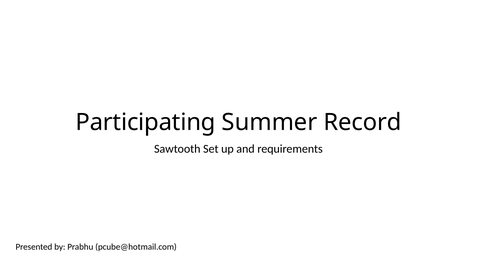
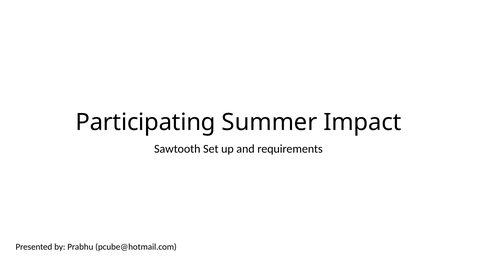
Record: Record -> Impact (362, 122)
